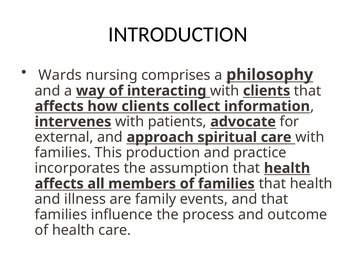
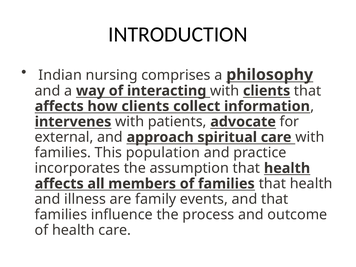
Wards: Wards -> Indian (60, 75)
production: production -> population (163, 153)
